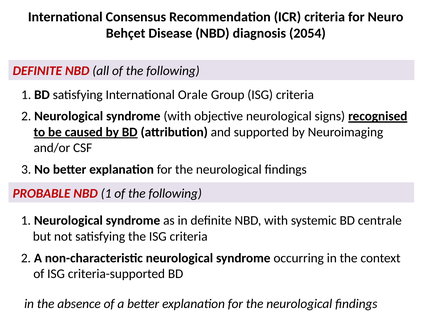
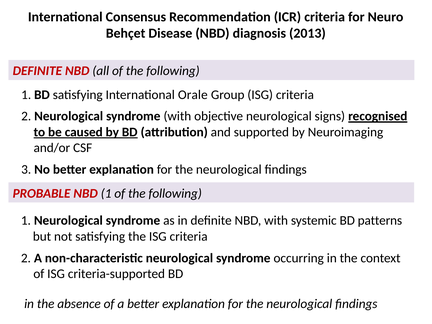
2054: 2054 -> 2013 (307, 33)
centrale: centrale -> patterns (380, 221)
